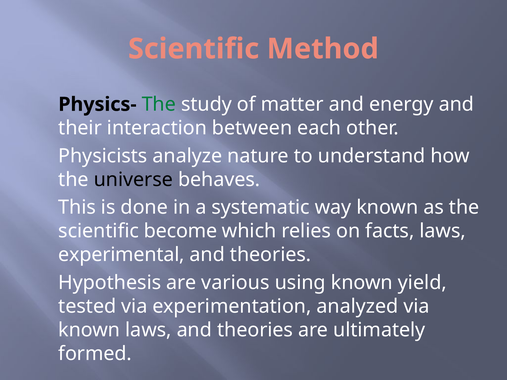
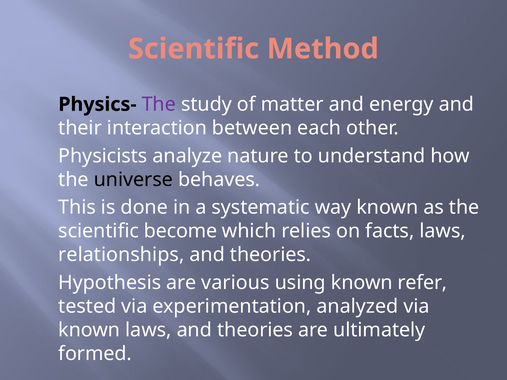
The colour: green -> purple (159, 104)
experimental: experimental -> relationships (121, 255)
yield: yield -> refer (422, 283)
